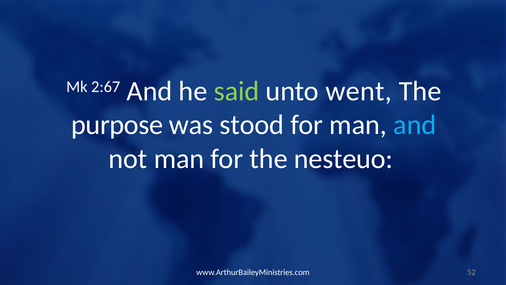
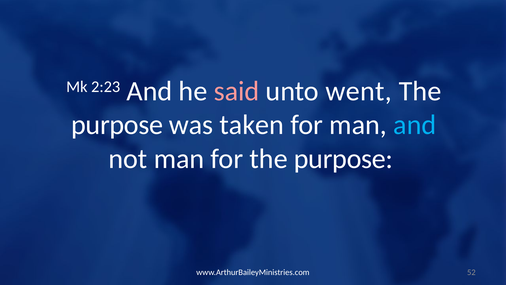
2:67: 2:67 -> 2:23 (106, 87)
said colour: light green -> pink (237, 91)
stood: stood -> taken (252, 125)
for the nesteuo: nesteuo -> purpose (343, 159)
